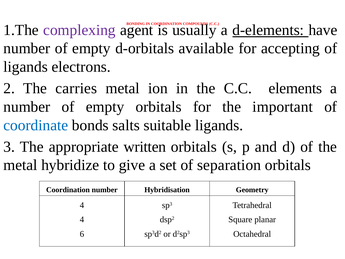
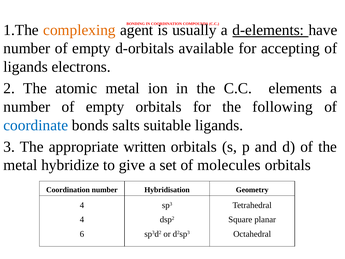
complexing colour: purple -> orange (79, 30)
carries: carries -> atomic (76, 88)
important: important -> following (283, 107)
separation: separation -> molecules (229, 165)
